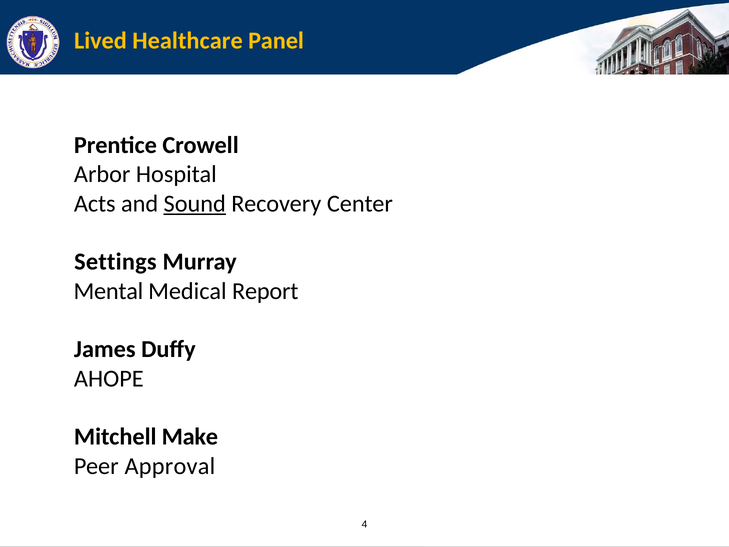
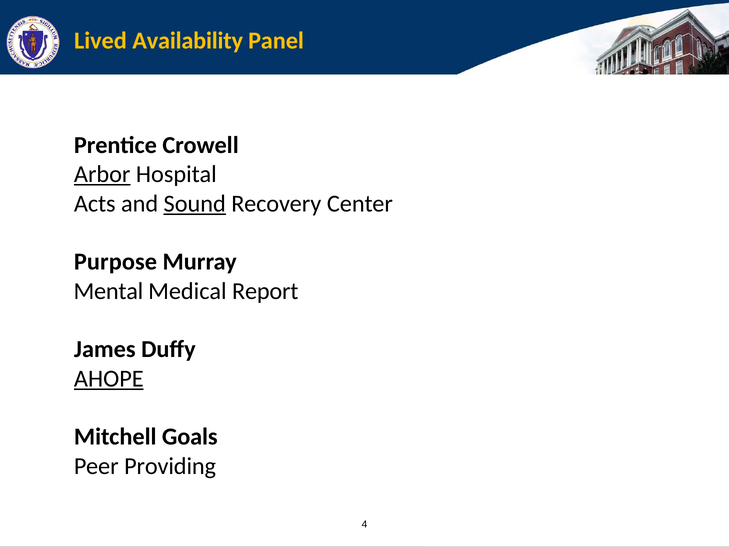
Healthcare: Healthcare -> Availability (188, 41)
Arbor underline: none -> present (102, 174)
Settings: Settings -> Purpose (116, 262)
AHOPE underline: none -> present (109, 378)
Make: Make -> Goals (190, 437)
Approval: Approval -> Providing (170, 466)
